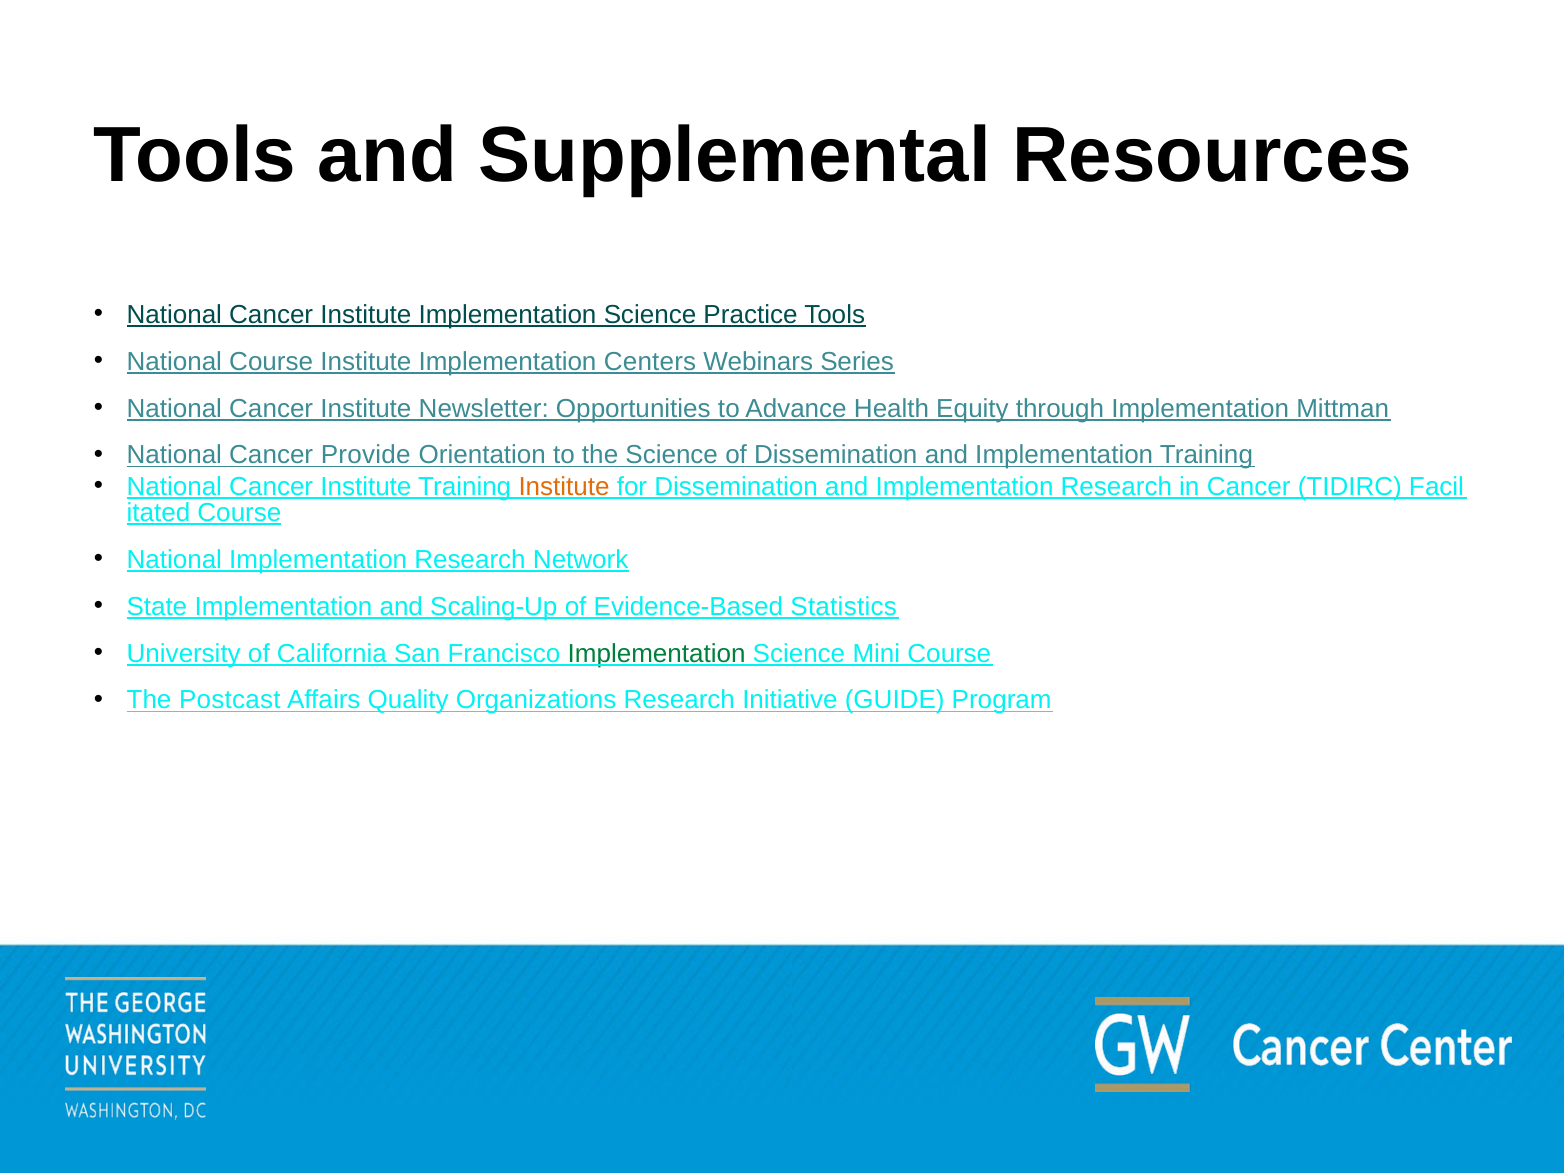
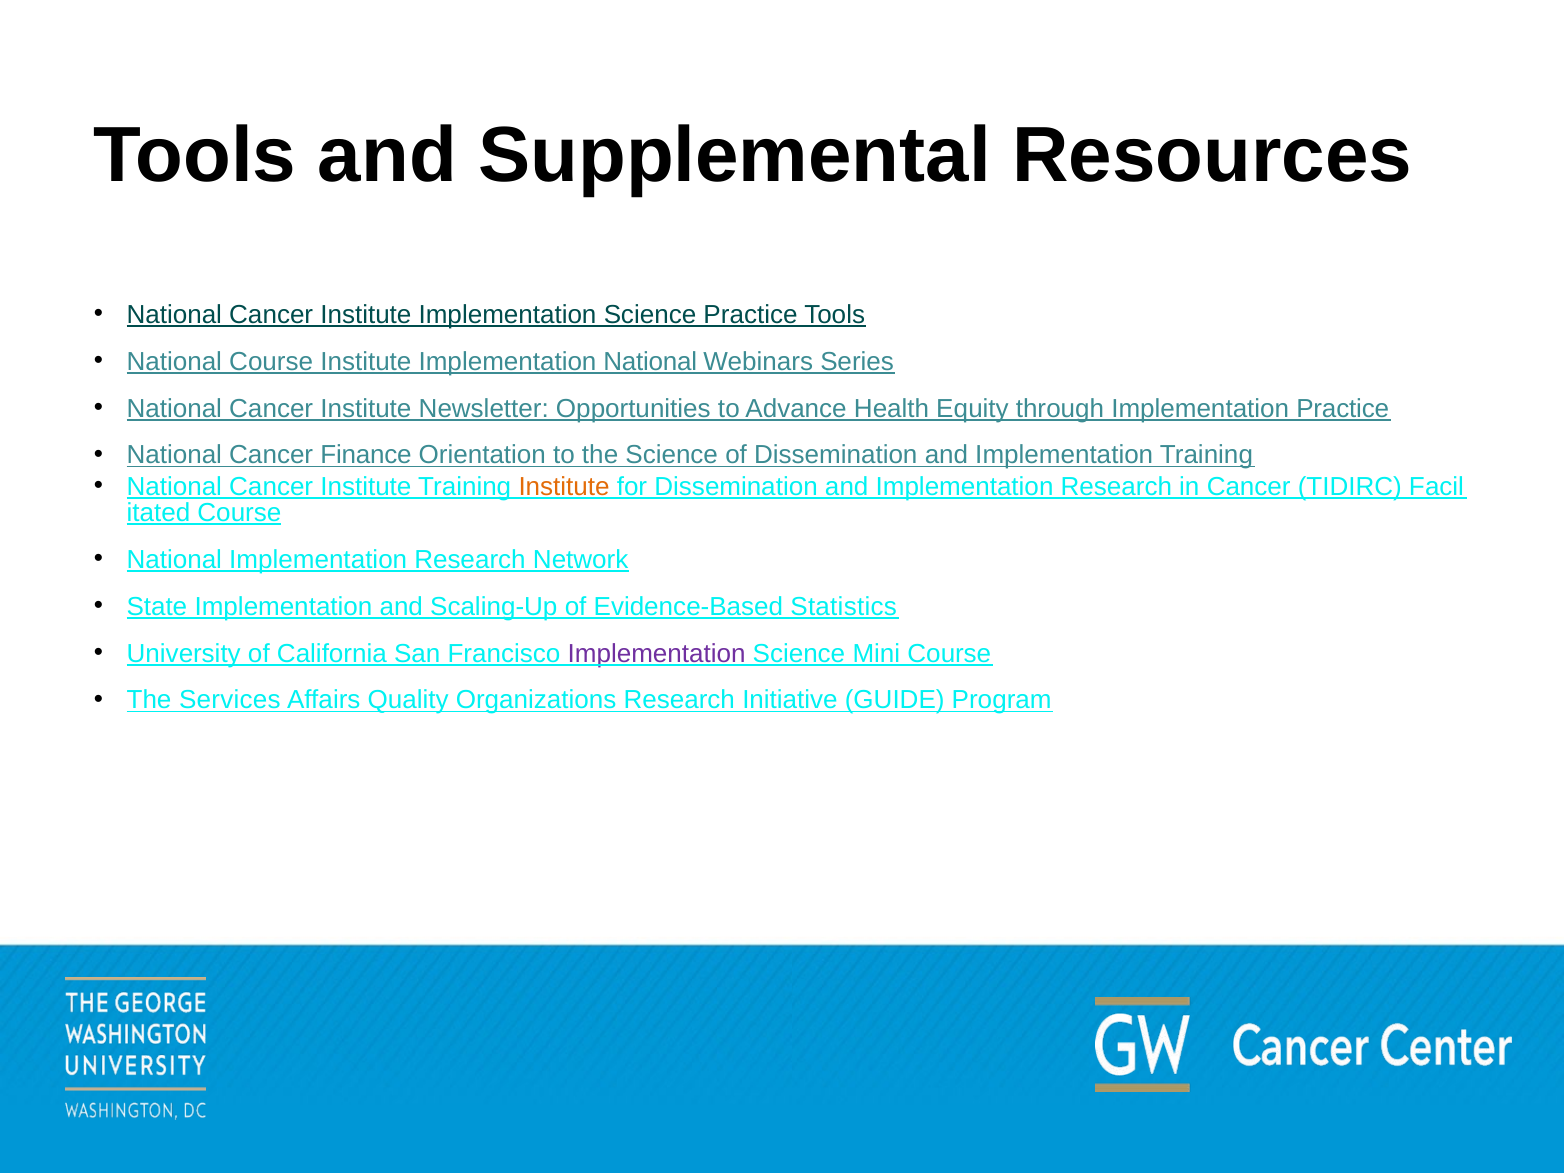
Implementation Centers: Centers -> National (650, 362)
Implementation Mittman: Mittman -> Practice (1343, 408)
Provide: Provide -> Finance (366, 455)
Implementation colour: green -> purple (657, 653)
Postcast: Postcast -> Services (230, 700)
